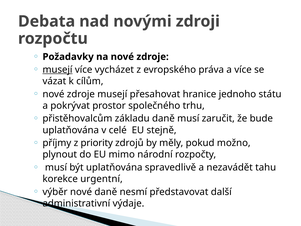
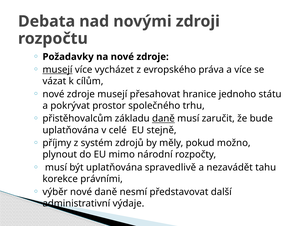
daně underline: none -> present (163, 118)
priority: priority -> systém (97, 143)
urgentní: urgentní -> právními (102, 179)
